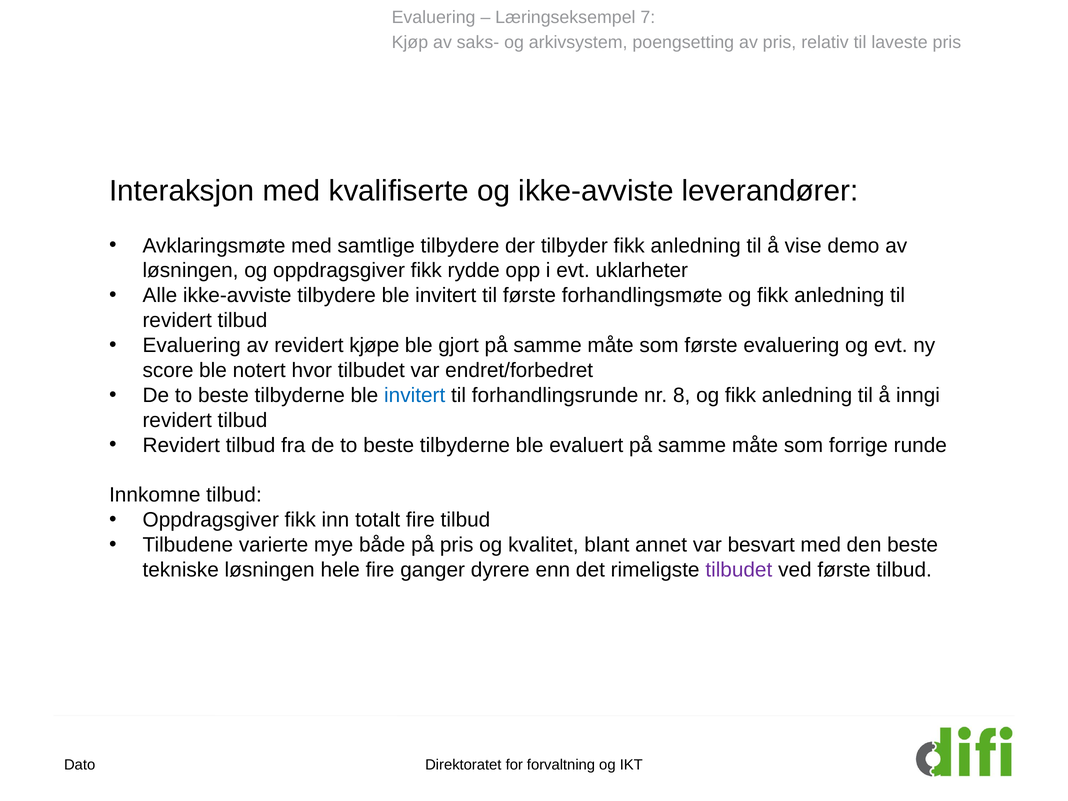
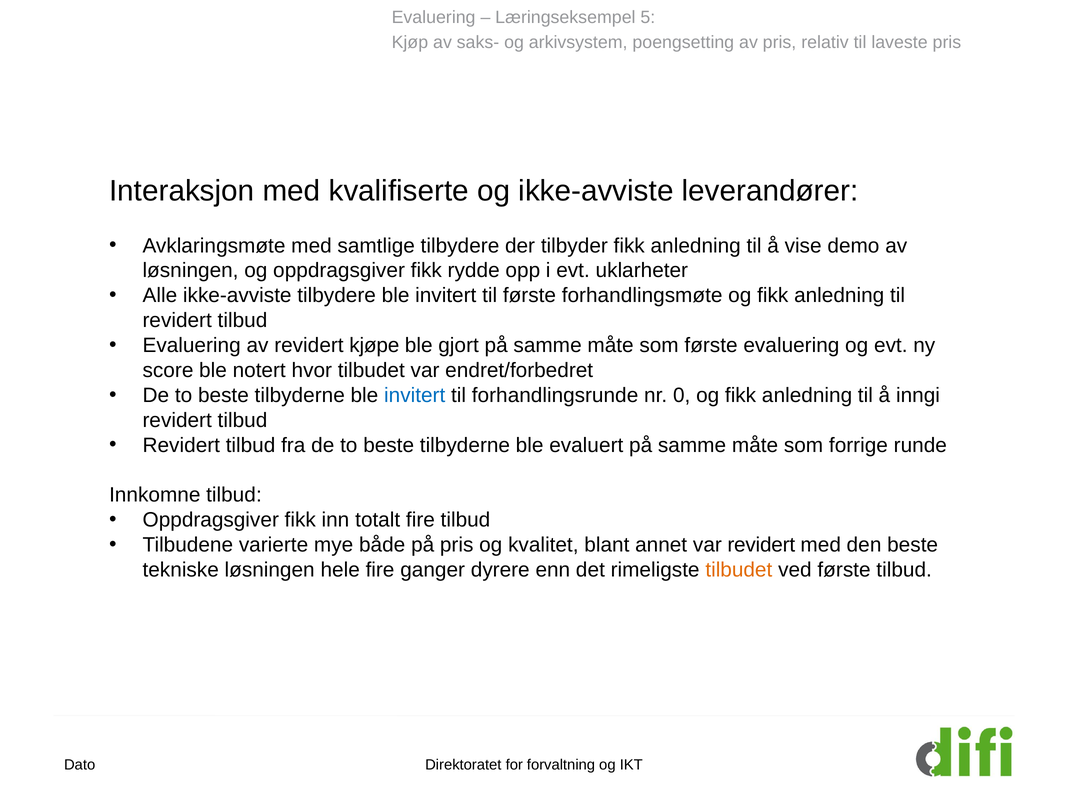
7: 7 -> 5 (648, 17)
8: 8 -> 0 (682, 395)
var besvart: besvart -> revidert (761, 545)
tilbudet colour: purple -> orange (739, 570)
